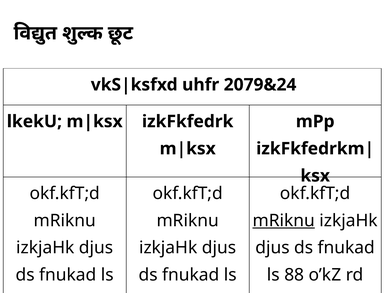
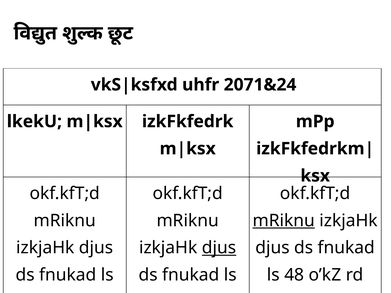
2079&24: 2079&24 -> 2071&24 (260, 85)
djus underline: none -> present (219, 248)
88: 88 -> 48 (294, 275)
